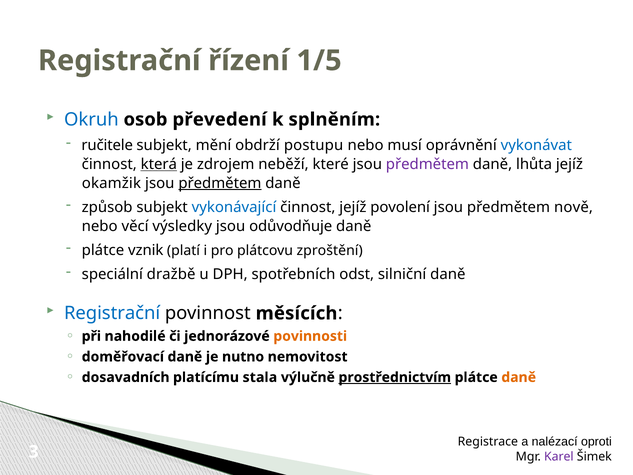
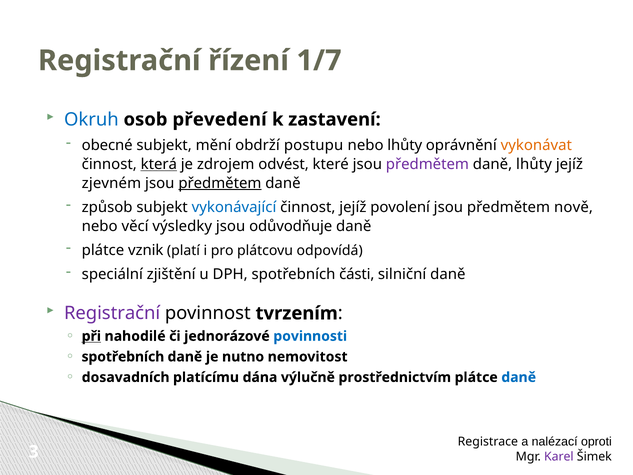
1/5: 1/5 -> 1/7 (319, 61)
splněním: splněním -> zastavení (334, 119)
ručitele: ručitele -> obecné (107, 145)
nebo musí: musí -> lhůty (405, 145)
vykonávat colour: blue -> orange (536, 145)
neběží: neběží -> odvést (284, 164)
daně lhůta: lhůta -> lhůty (534, 164)
okamžik: okamžik -> zjevném (111, 183)
zproštění: zproštění -> odpovídá (330, 250)
dražbě: dražbě -> zjištění (171, 274)
odst: odst -> části (357, 274)
Registrační colour: blue -> purple (112, 313)
měsících: měsících -> tvrzením (297, 313)
při underline: none -> present (91, 336)
povinnosti colour: orange -> blue (310, 336)
doměřovací: doměřovací -> spotřebních (123, 357)
stala: stala -> dána (260, 377)
prostřednictvím underline: present -> none (395, 377)
daně colour: orange -> blue (519, 377)
